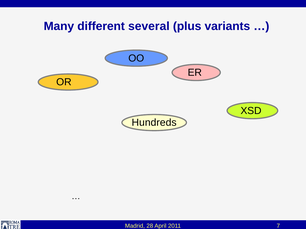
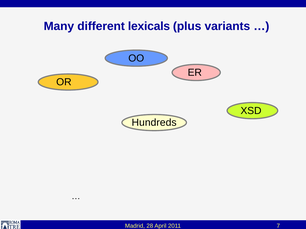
several: several -> lexicals (149, 26)
